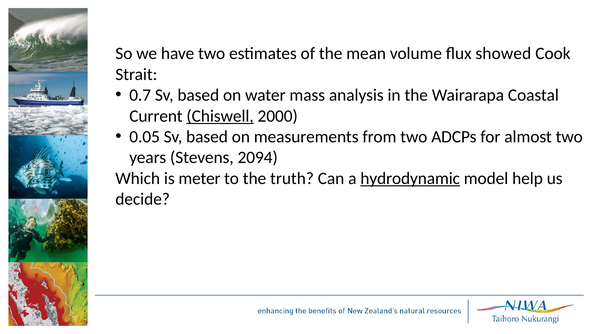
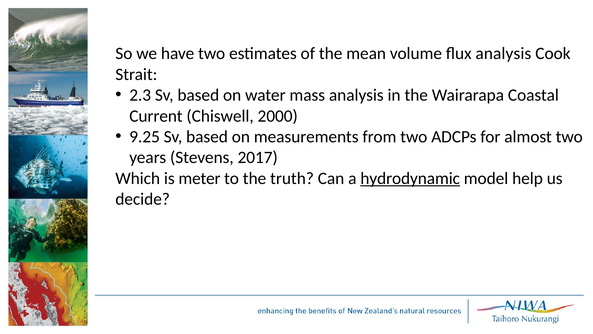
flux showed: showed -> analysis (503, 54)
0.7: 0.7 -> 2.3 (140, 95)
Chiswell underline: present -> none (220, 116)
0.05: 0.05 -> 9.25 (145, 137)
2094: 2094 -> 2017 (258, 157)
